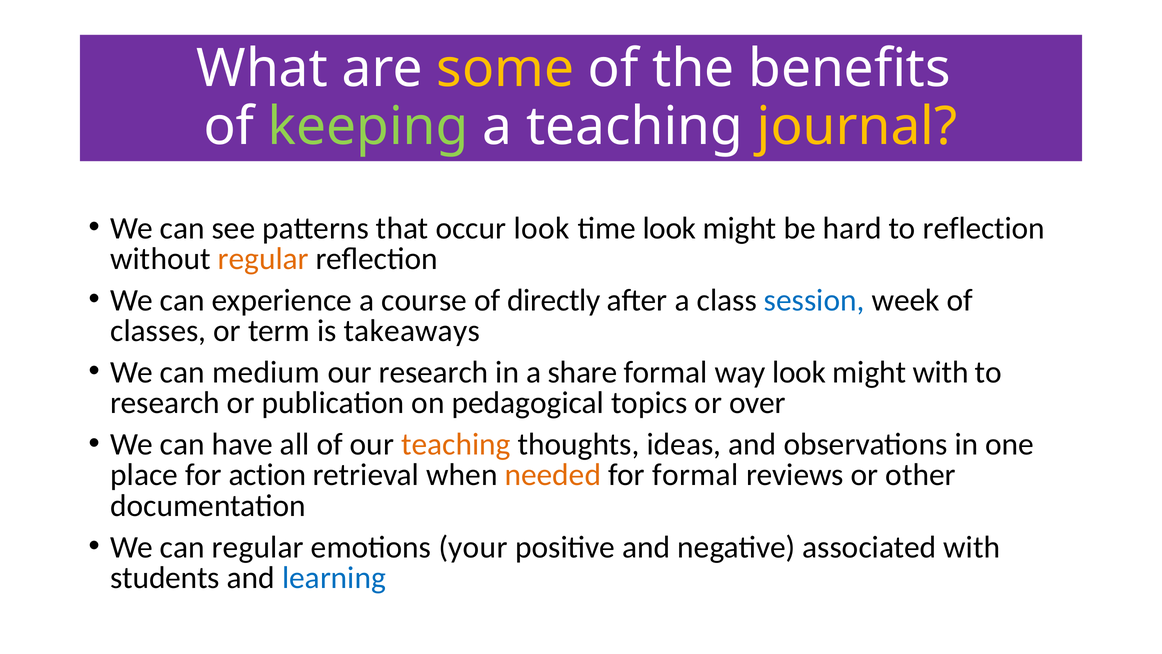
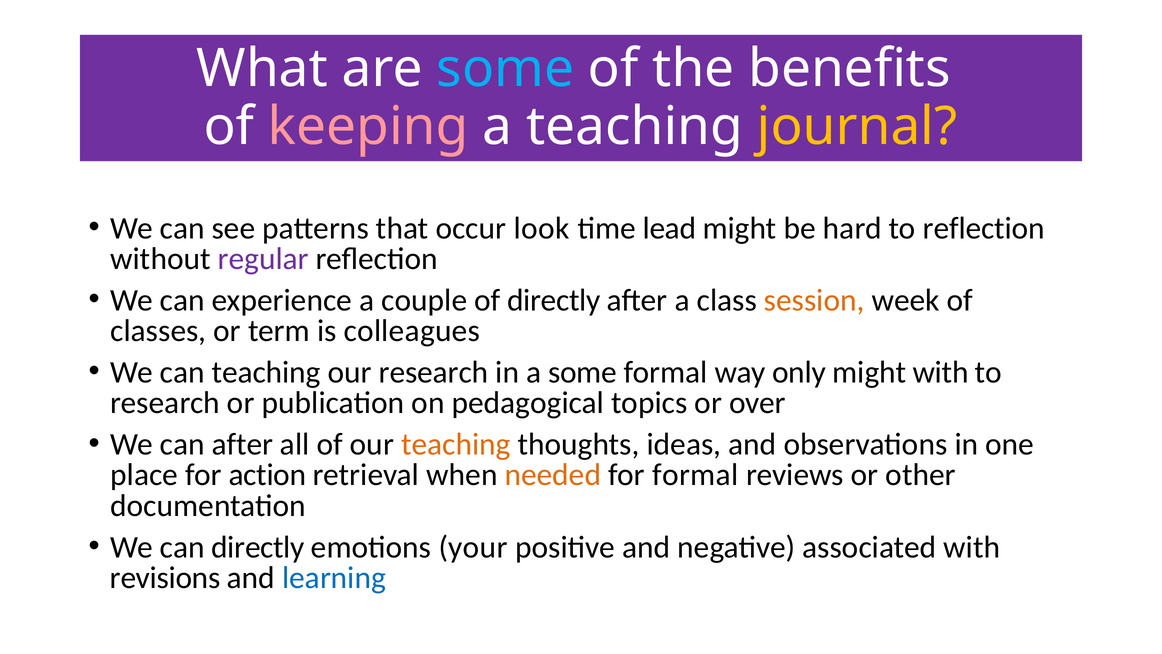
some colour: yellow -> light blue (505, 69)
keeping colour: light green -> pink (368, 126)
time look: look -> lead (669, 228)
regular colour: orange -> purple (263, 259)
course: course -> couple (424, 300)
session colour: blue -> orange (814, 300)
takeaways: takeaways -> colleagues (412, 331)
can medium: medium -> teaching (266, 372)
a share: share -> some (583, 372)
way look: look -> only (799, 372)
can have: have -> after (242, 444)
can regular: regular -> directly (258, 547)
students: students -> revisions (165, 577)
